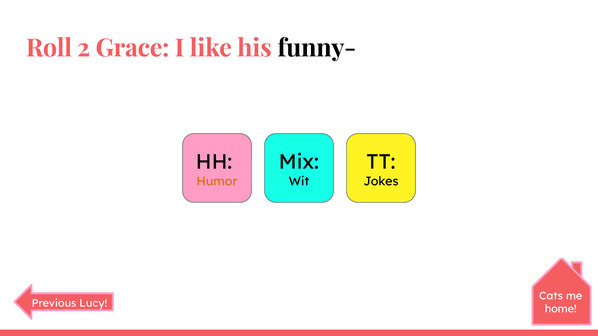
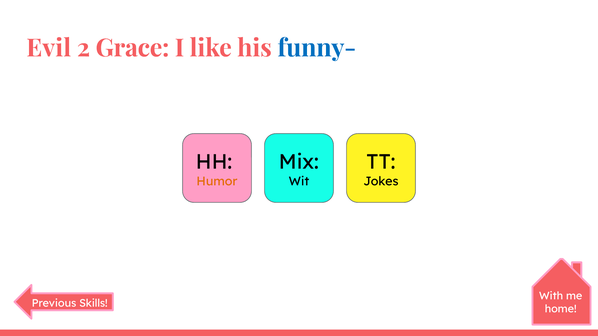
Roll: Roll -> Evil (49, 48)
funny- colour: black -> blue (317, 48)
Cats: Cats -> With (551, 296)
Lucy: Lucy -> Skills (93, 304)
